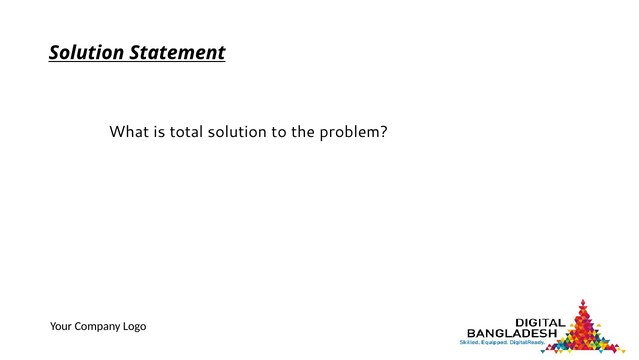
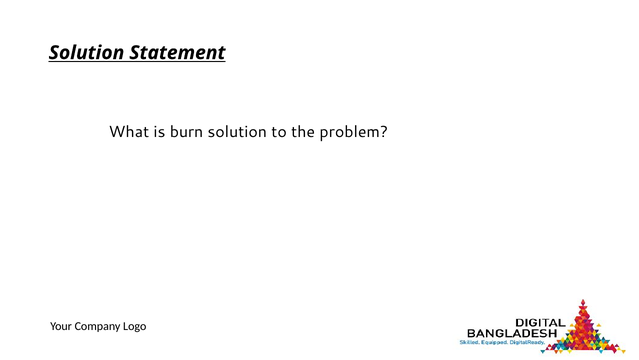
total: total -> burn (187, 132)
